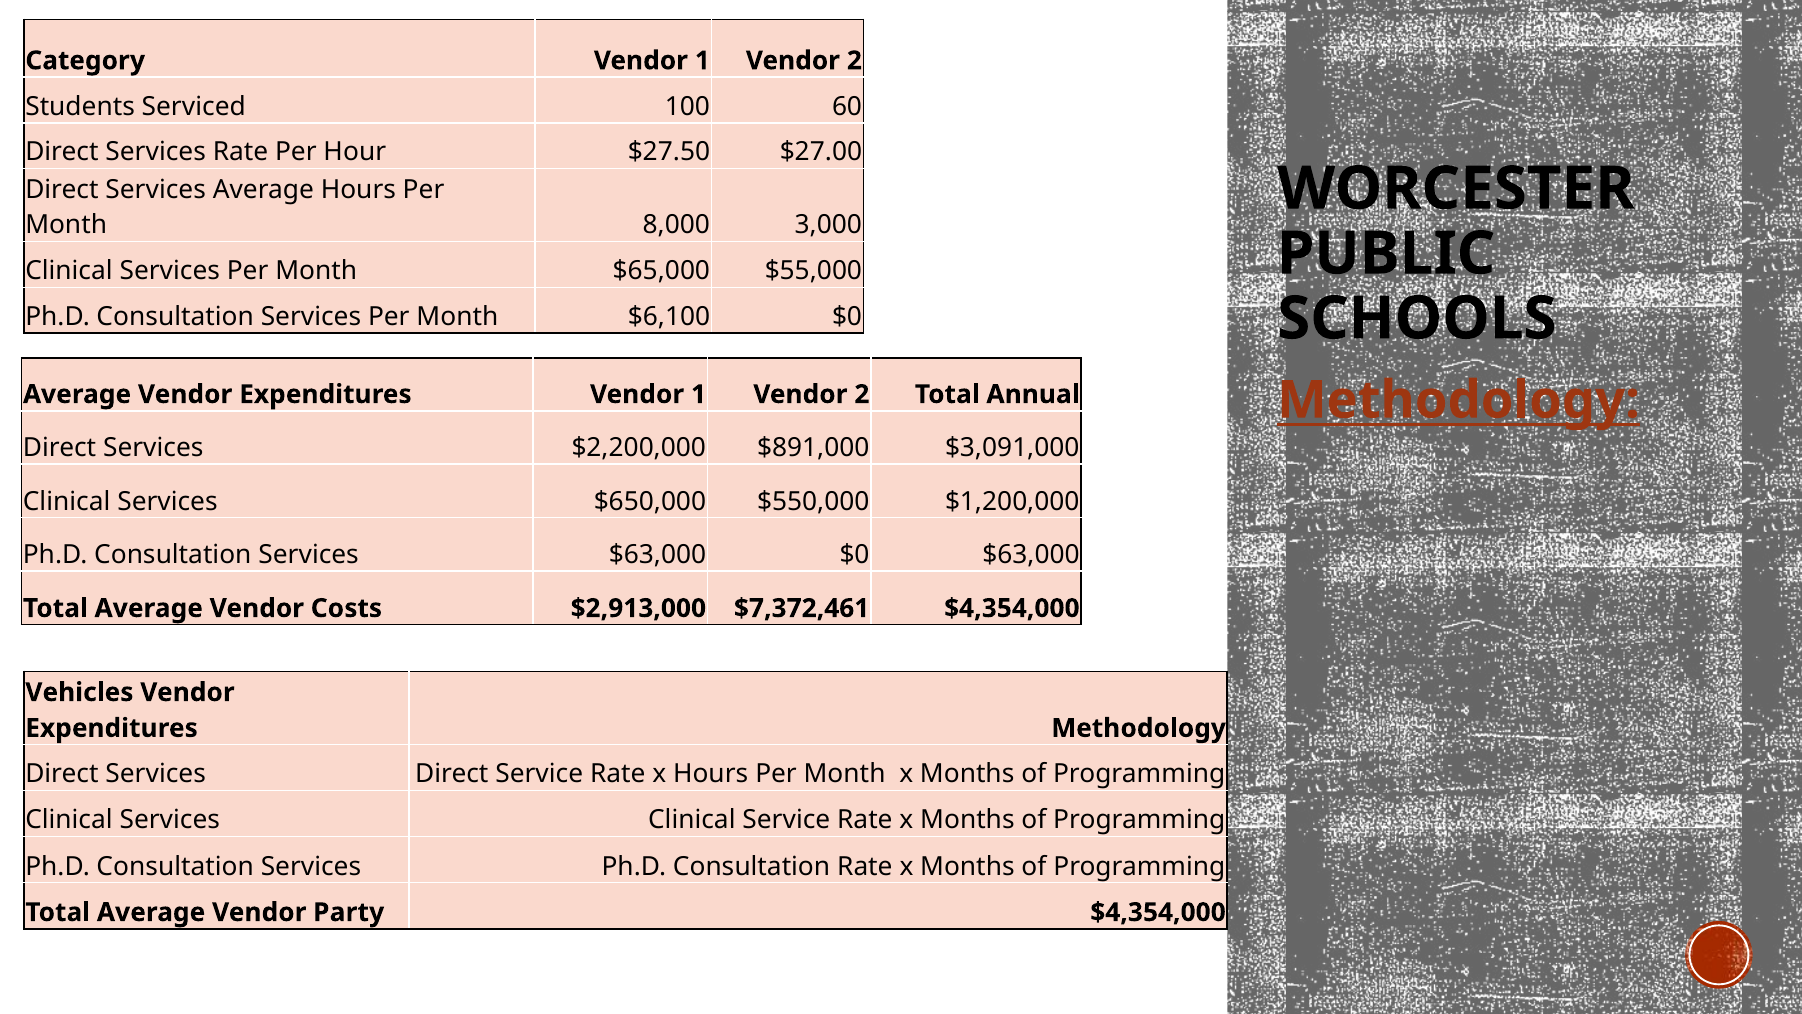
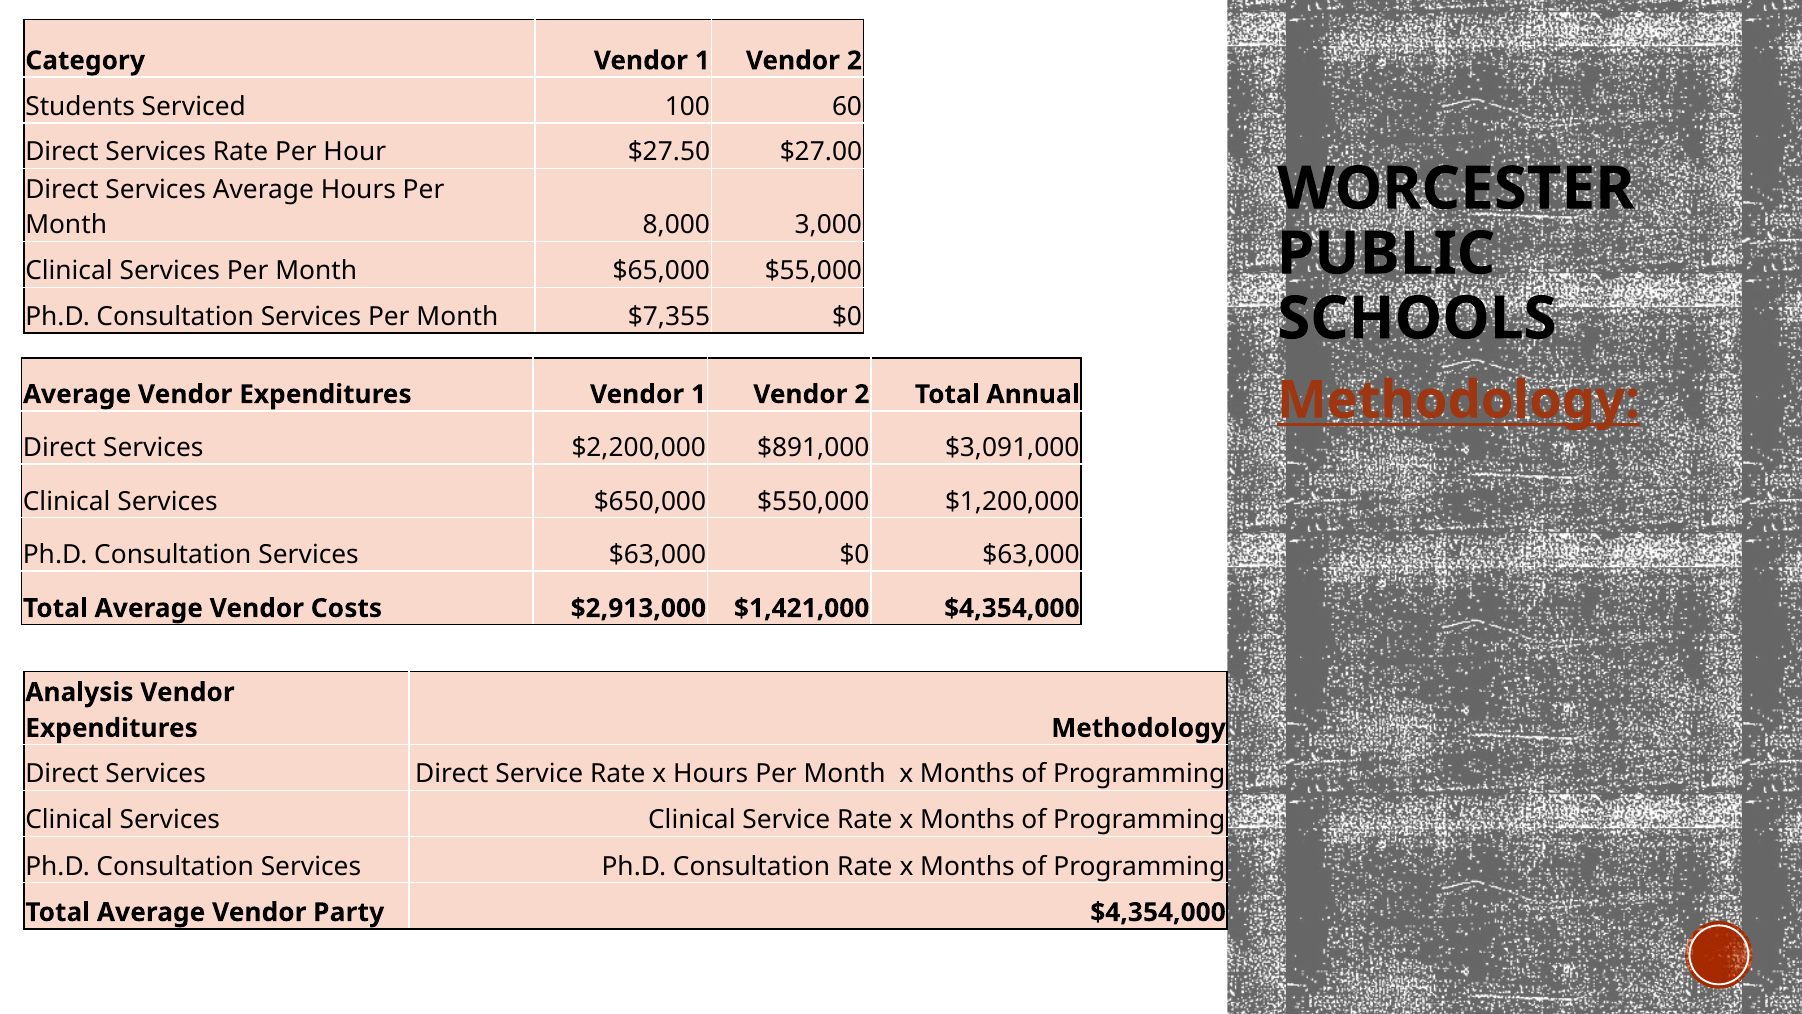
$6,100: $6,100 -> $7,355 (669, 317)
$7,372,461: $7,372,461 -> $1,421,000 (802, 608)
Vehicles: Vehicles -> Analysis (79, 692)
